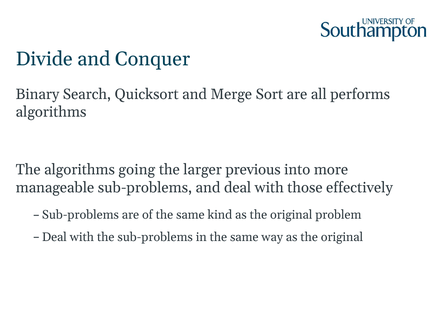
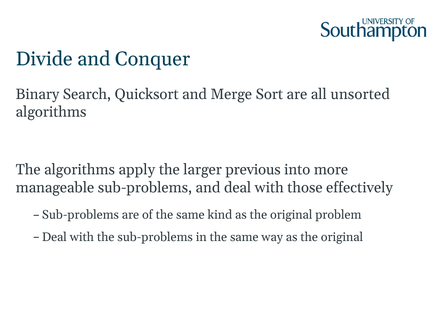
performs: performs -> unsorted (360, 94)
going: going -> apply (137, 170)
